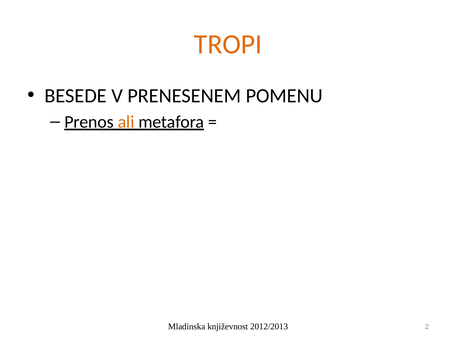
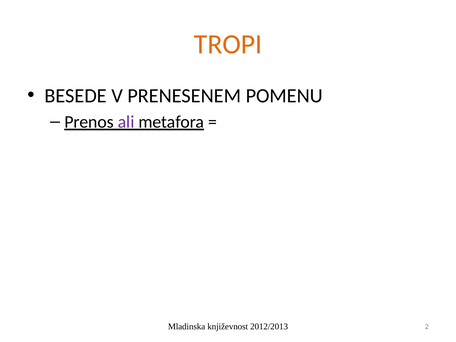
ali colour: orange -> purple (126, 122)
